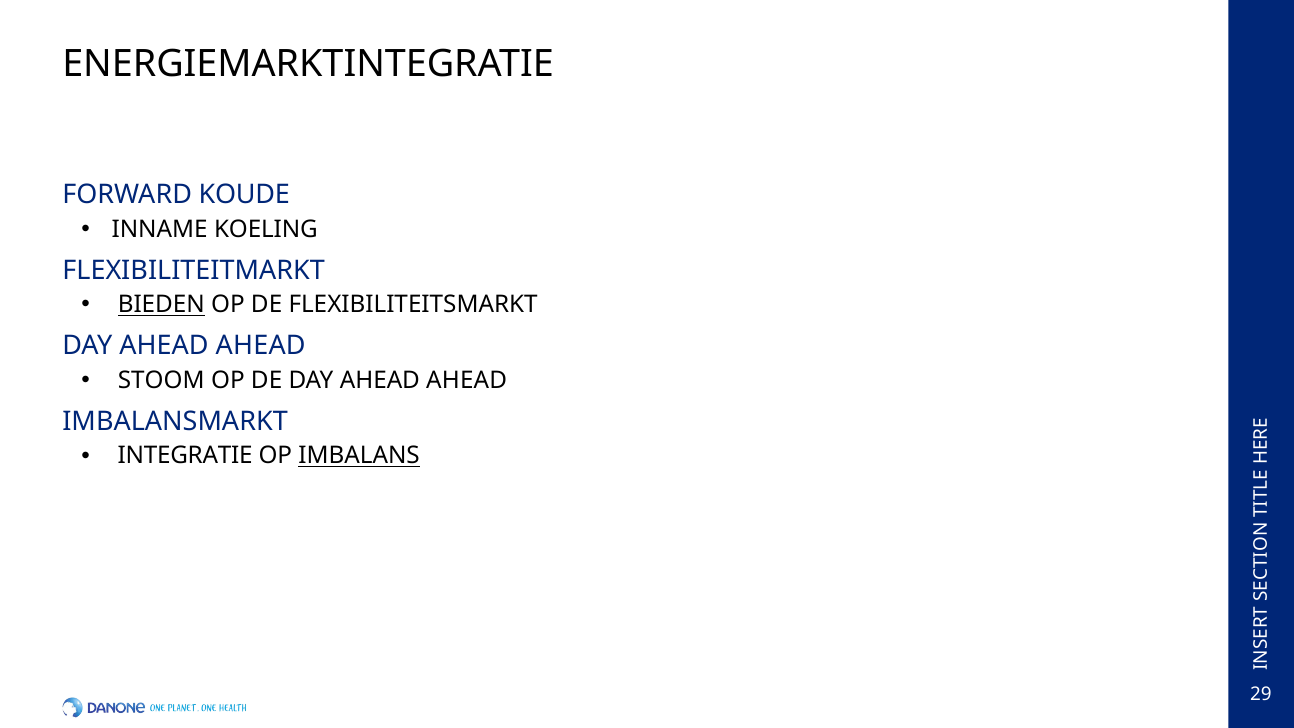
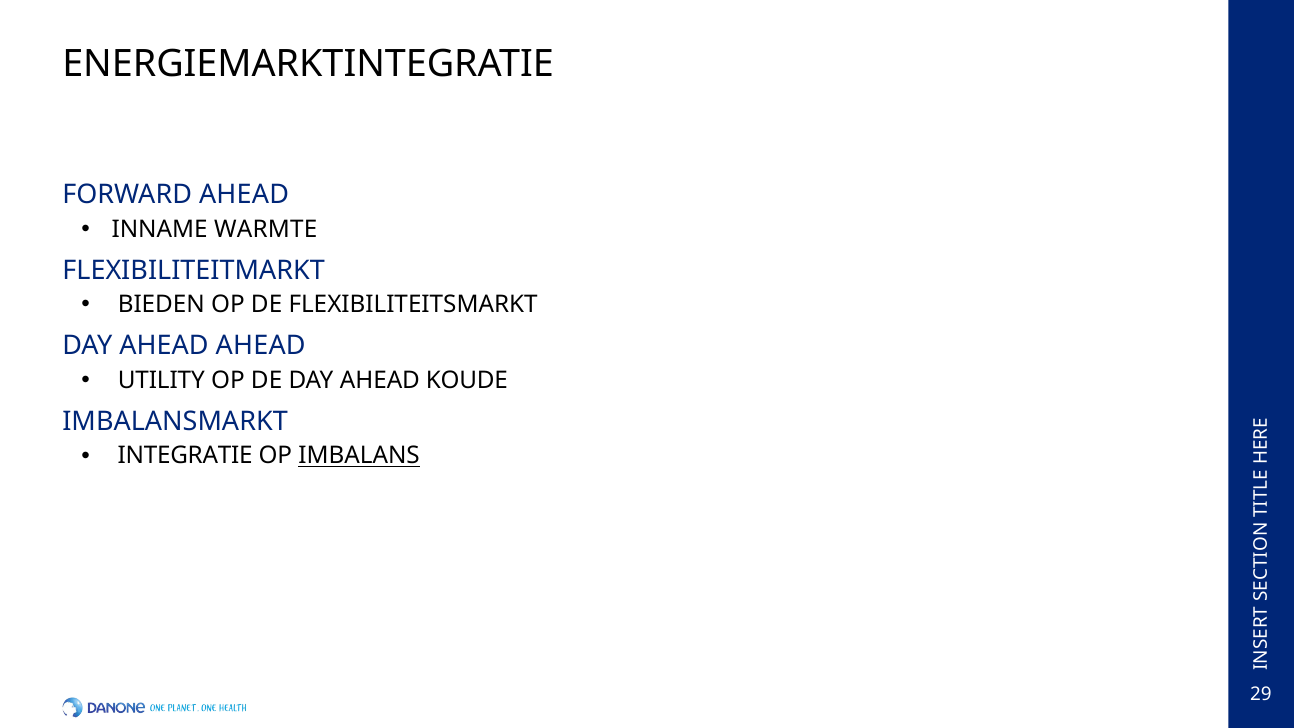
FORWARD KOUDE: KOUDE -> AHEAD (244, 195)
KOELING: KOELING -> WARMTE (266, 229)
BIEDEN underline: present -> none (161, 305)
STOOM: STOOM -> UTILITY (161, 380)
DE DAY AHEAD AHEAD: AHEAD -> KOUDE (467, 380)
